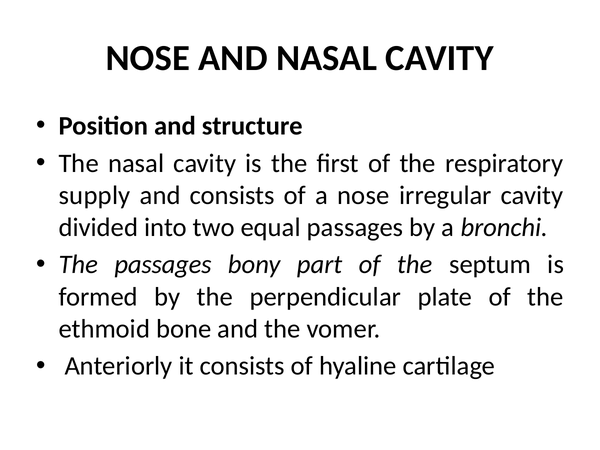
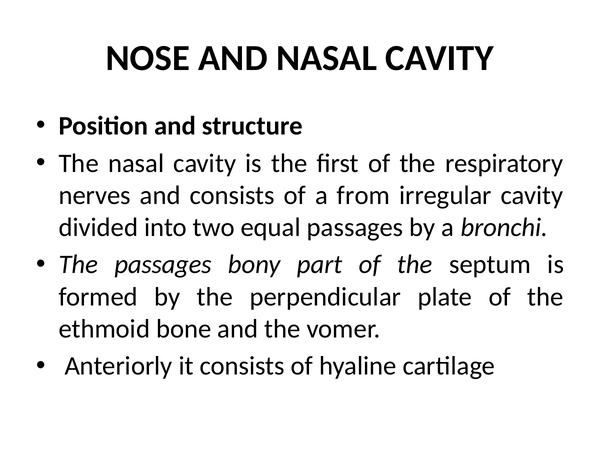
supply: supply -> nerves (95, 195)
a nose: nose -> from (363, 195)
